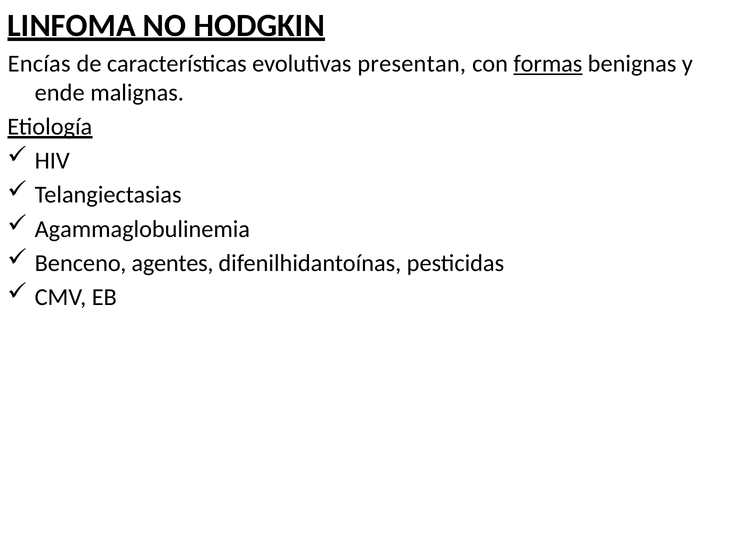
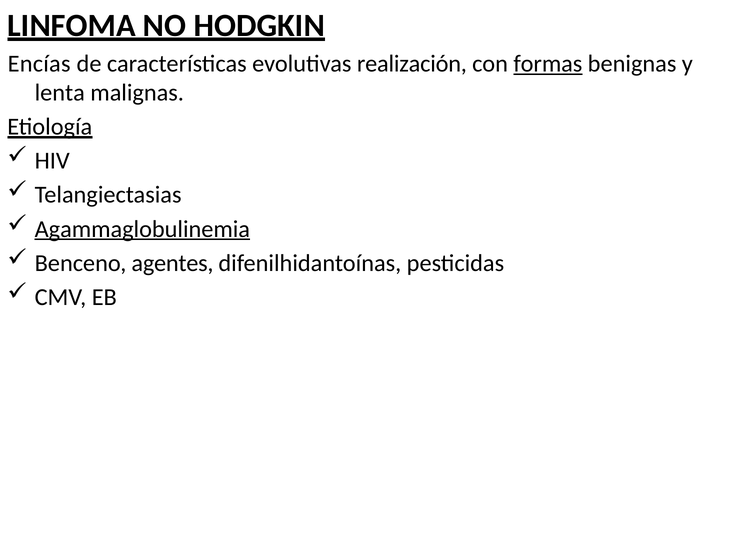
presentan: presentan -> realización (412, 64)
ende: ende -> lenta (60, 93)
Agammaglobulinemia underline: none -> present (142, 229)
